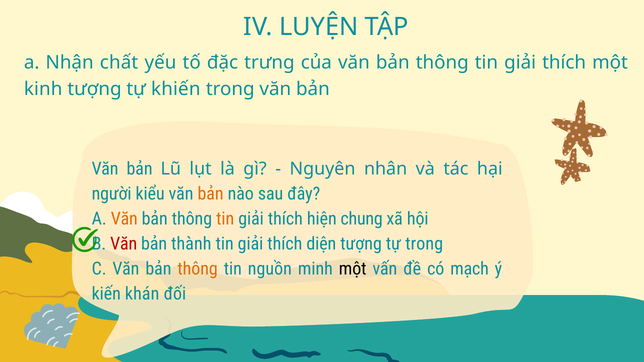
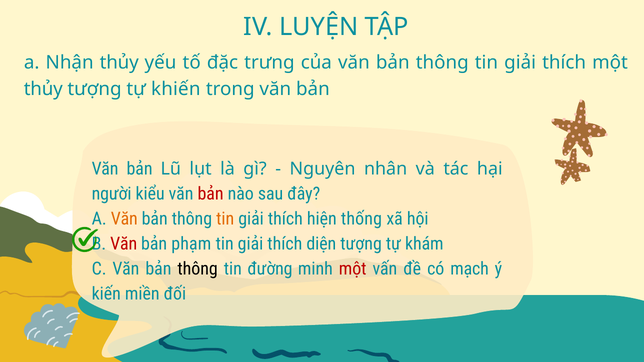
Nhận chất: chất -> thủy (119, 63)
kinh: kinh -> thủy (43, 89)
bản colour: orange -> red (211, 194)
chung: chung -> thống (361, 219)
thành: thành -> phạm (191, 244)
trong: trong -> khám (424, 244)
thông colour: orange -> black (198, 269)
nguồn: nguồn -> đường (270, 269)
một colour: black -> red (353, 269)
khán: khán -> miền (142, 294)
